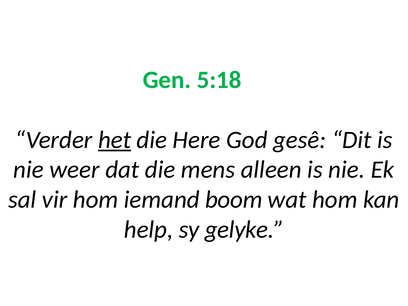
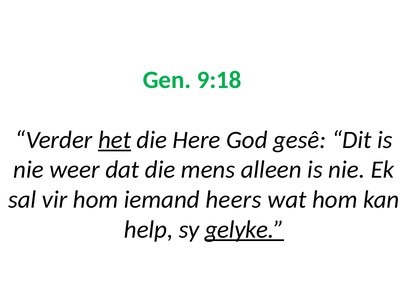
5:18: 5:18 -> 9:18 (219, 80)
boom: boom -> heers (233, 200)
gelyke underline: none -> present (245, 230)
